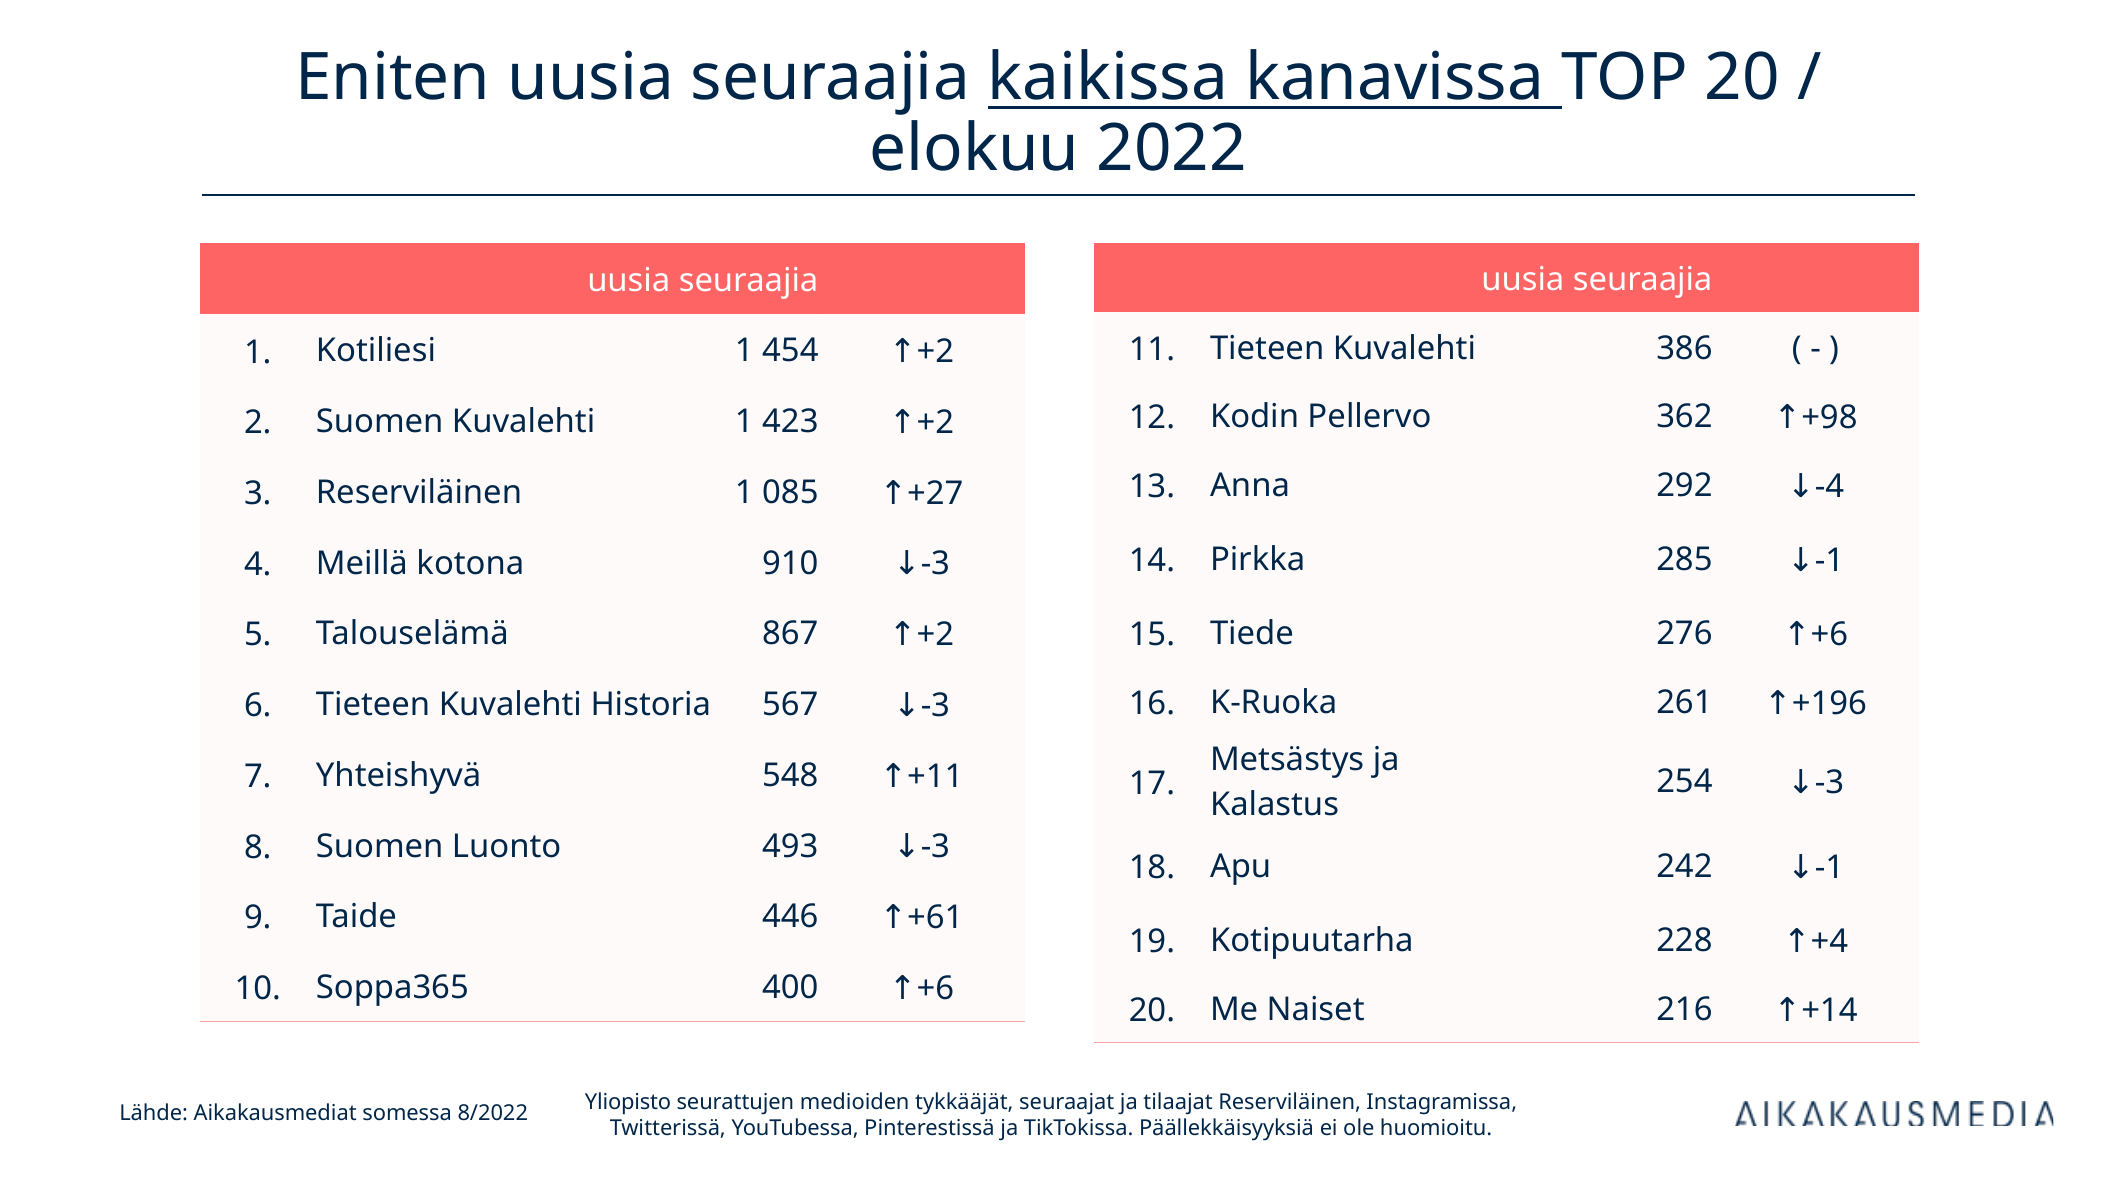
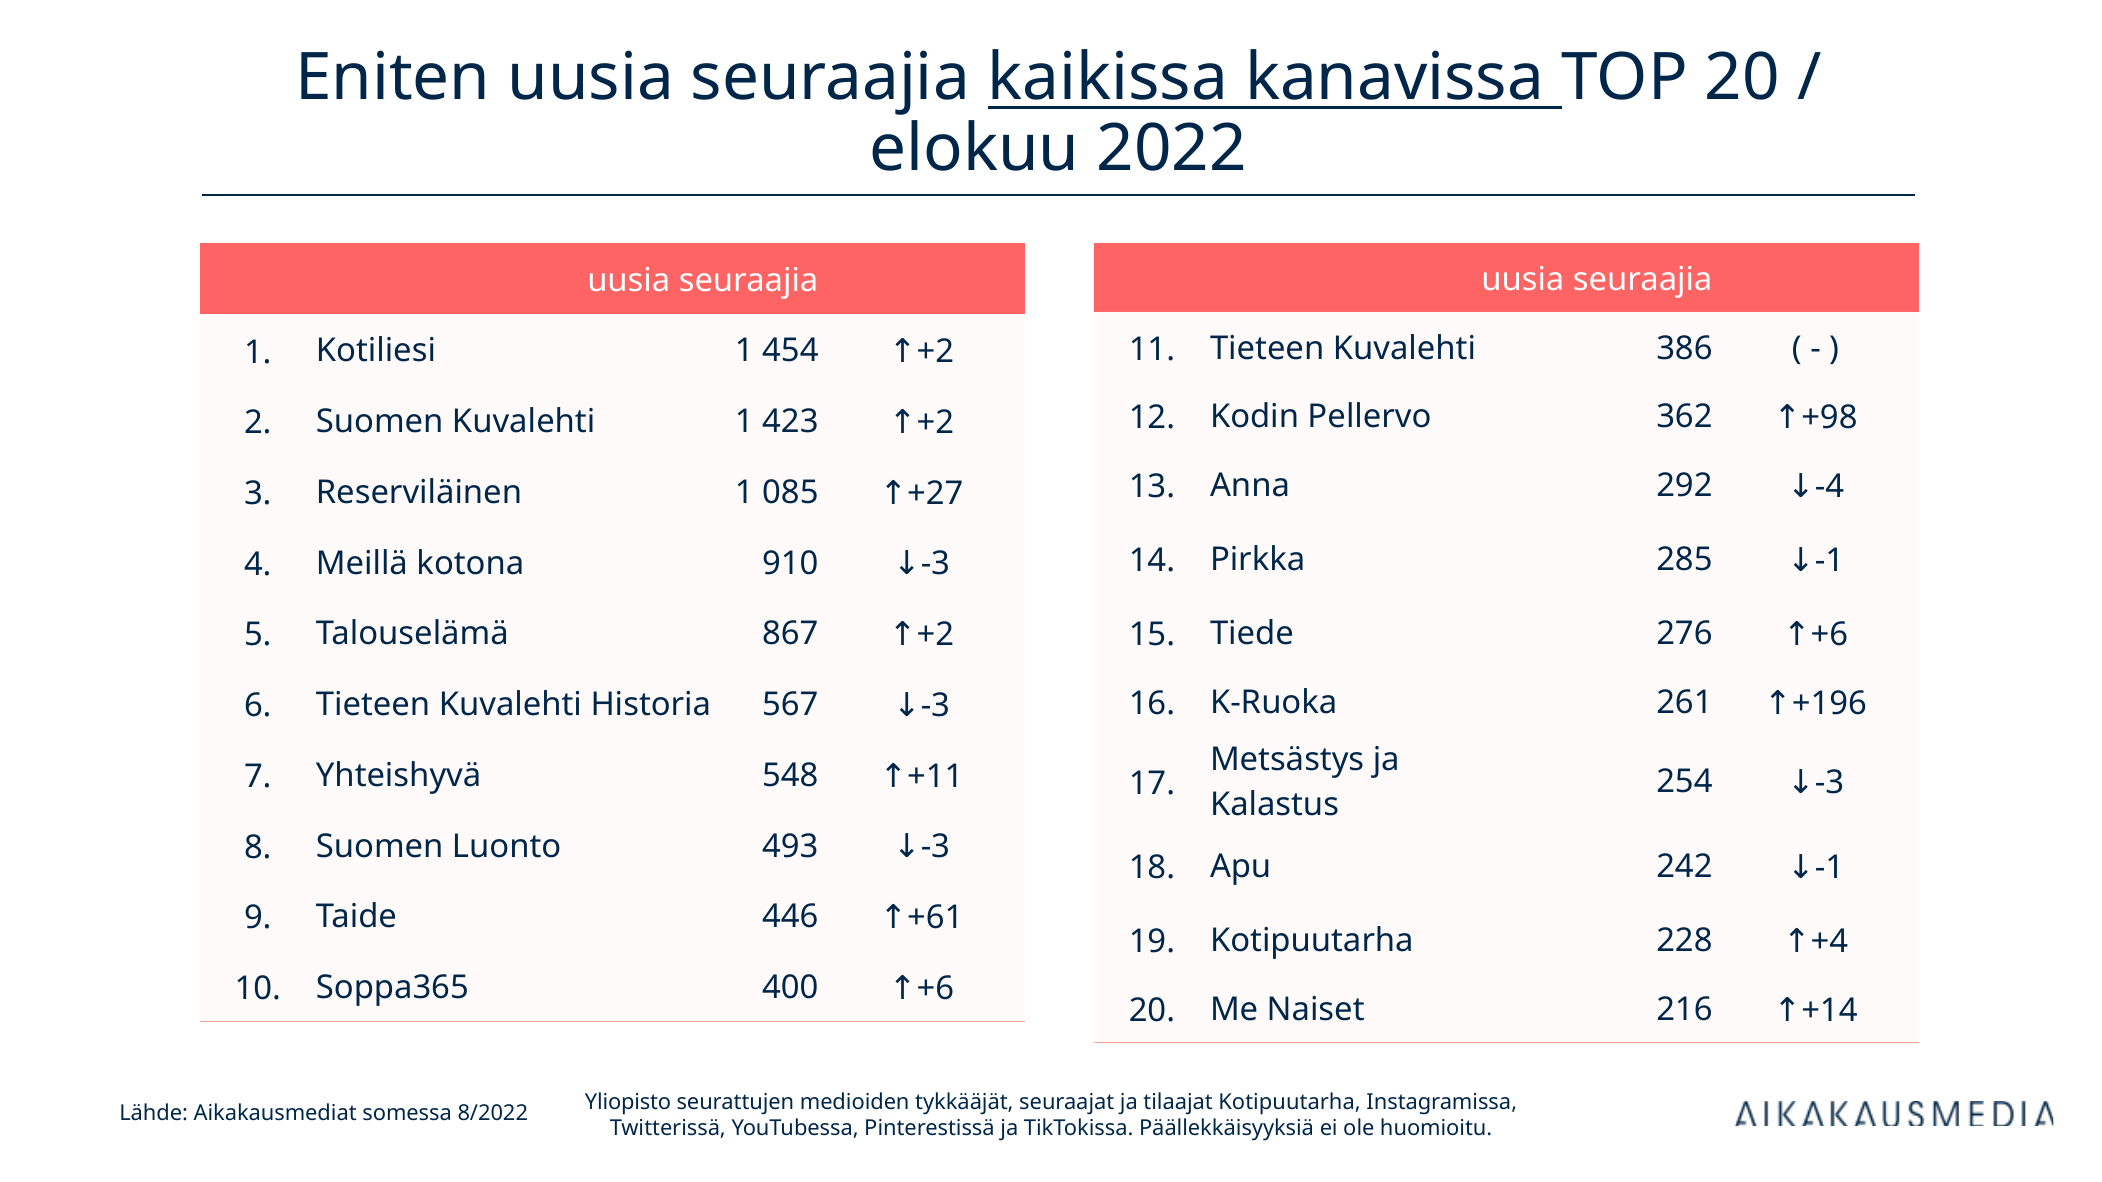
tilaajat Reserviläinen: Reserviläinen -> Kotipuutarha (1290, 1103)
